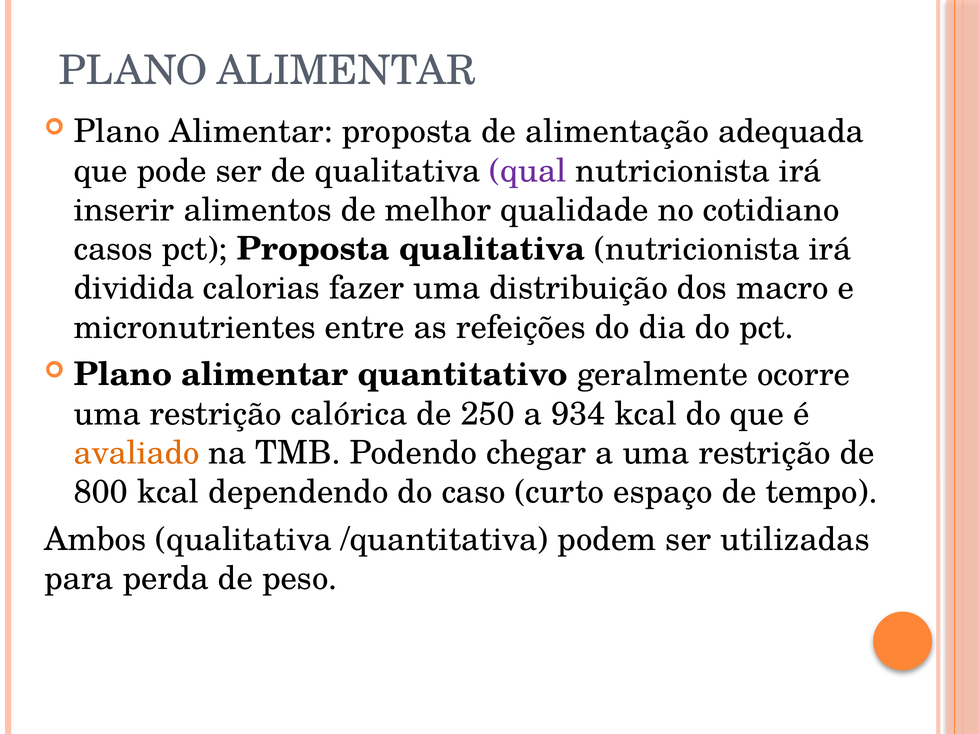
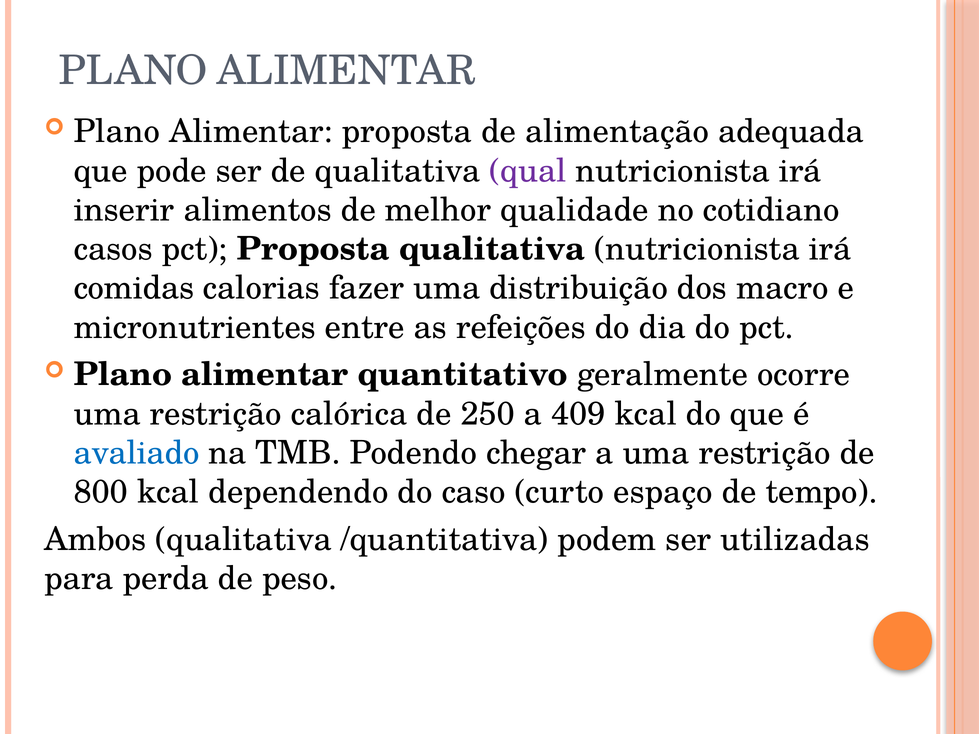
dividida: dividida -> comidas (134, 288)
934: 934 -> 409 (578, 414)
avaliado colour: orange -> blue (137, 453)
